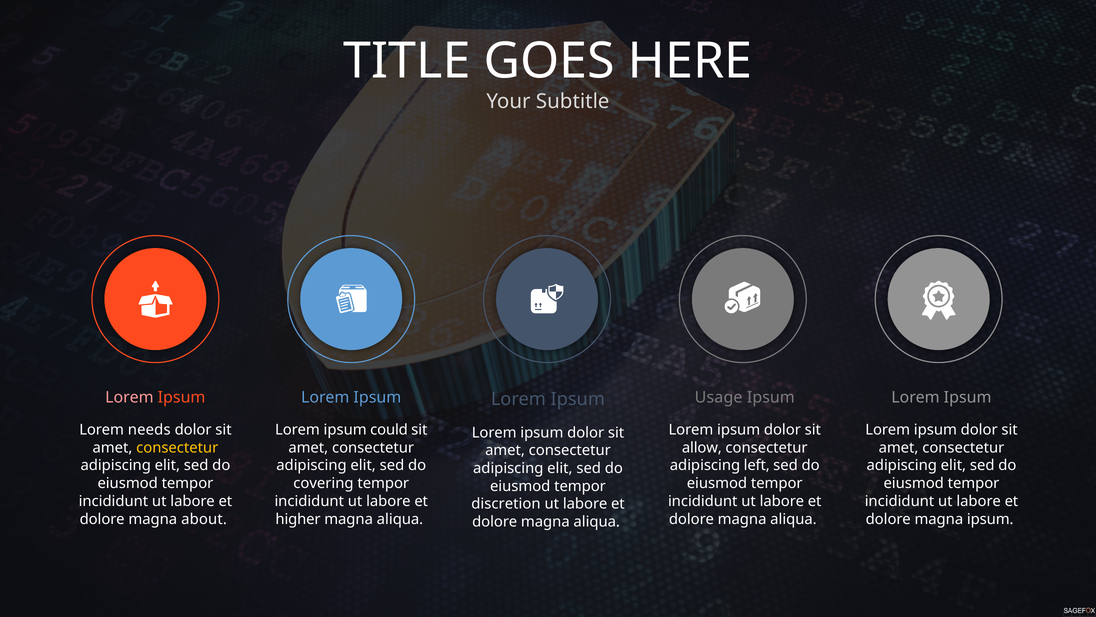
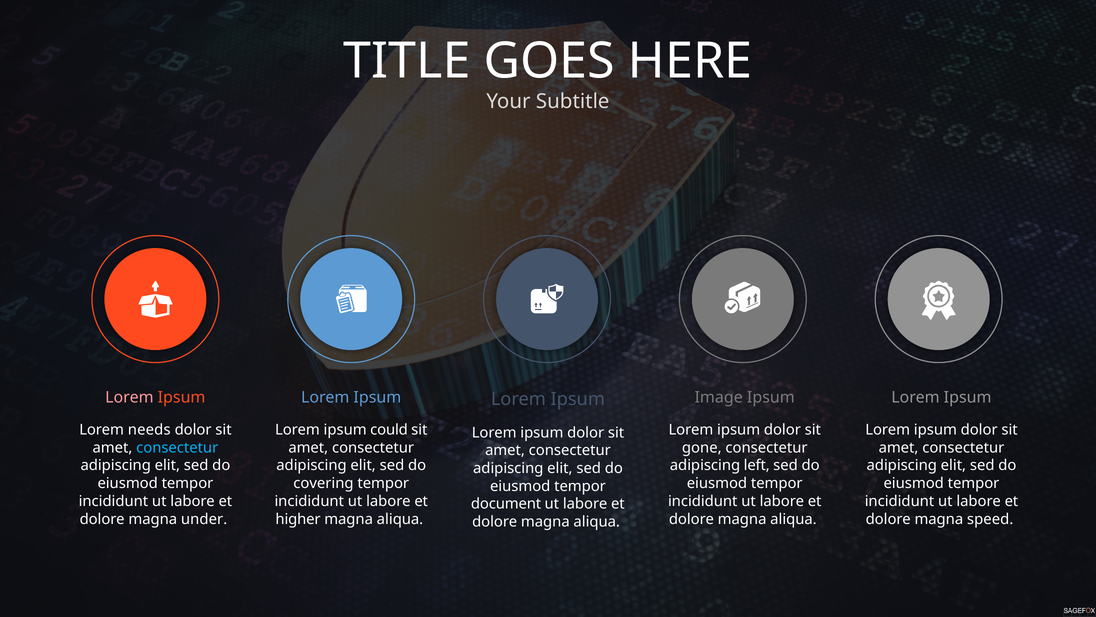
Usage: Usage -> Image (719, 397)
consectetur colour: yellow -> light blue (177, 447)
allow: allow -> gone (702, 447)
discretion: discretion -> document (506, 504)
about: about -> under (204, 519)
magna ipsum: ipsum -> speed (990, 519)
